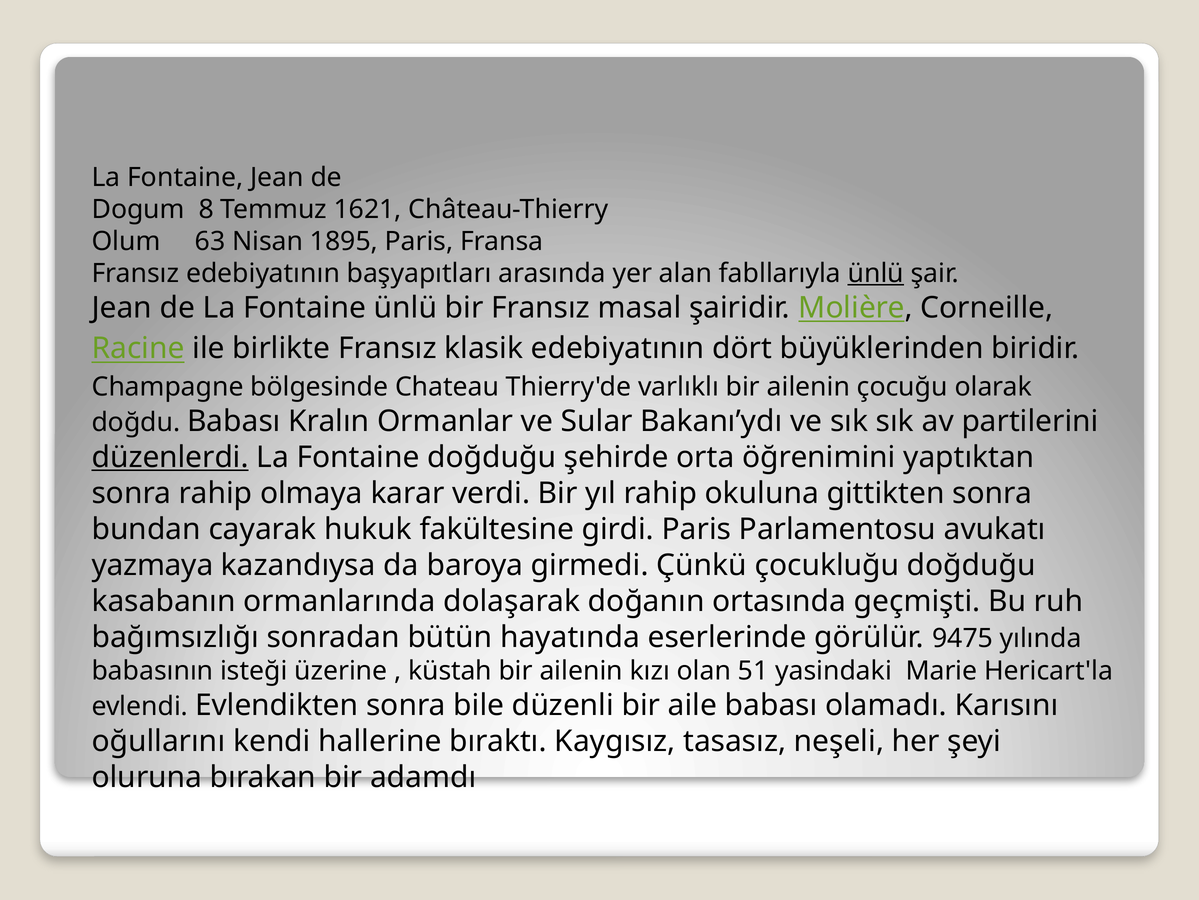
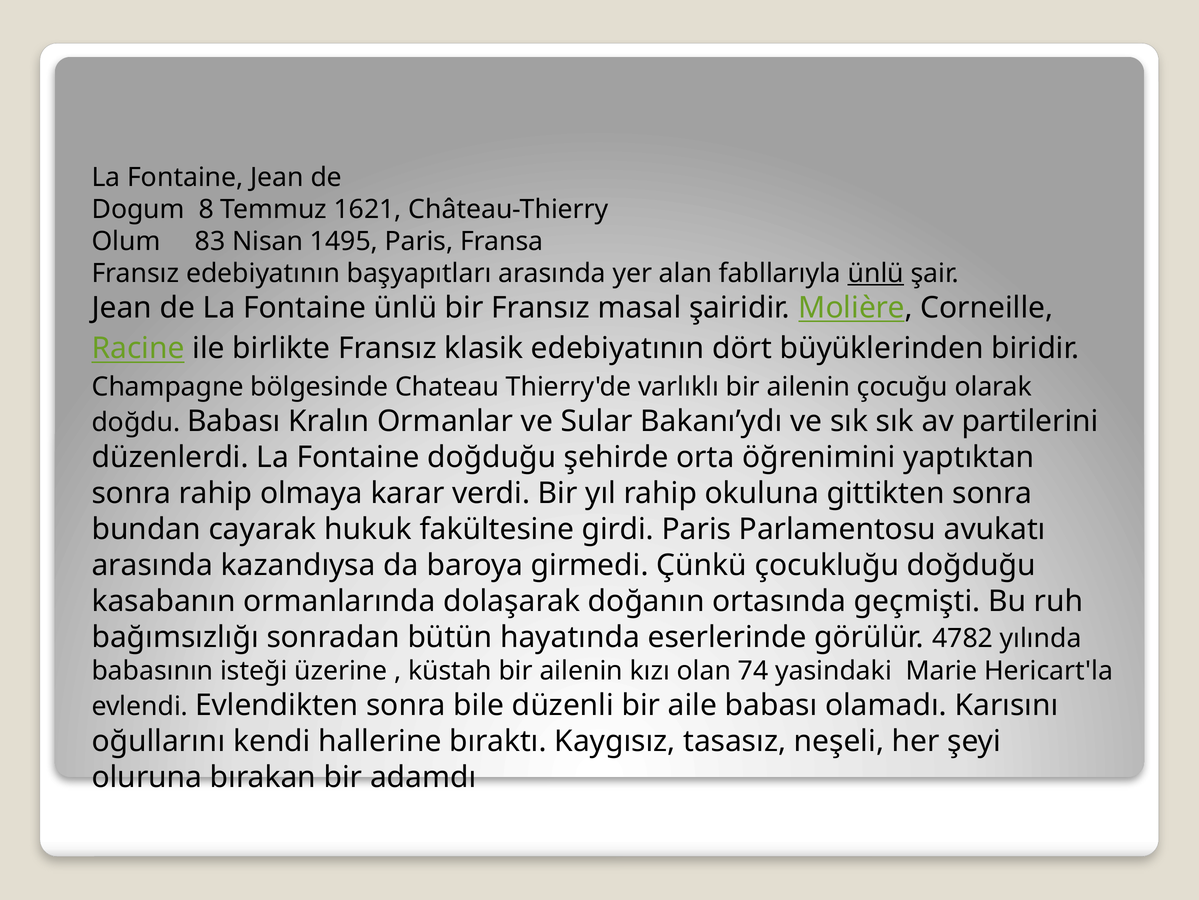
63: 63 -> 83 (210, 241)
1895: 1895 -> 1495 (344, 241)
düzenlerdi underline: present -> none (170, 457)
yazmaya: yazmaya -> arasında (152, 565)
9475: 9475 -> 4782 (963, 638)
51: 51 -> 74 (753, 671)
